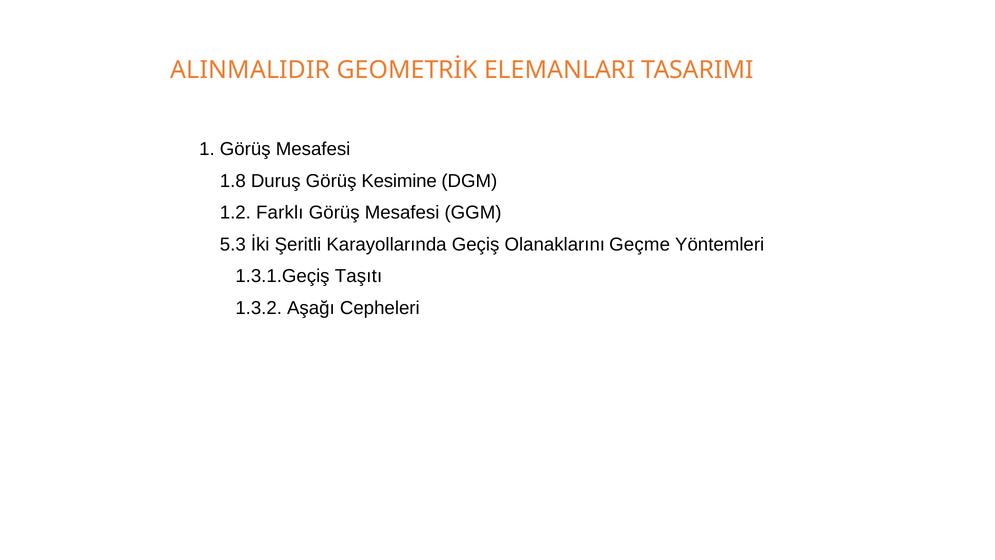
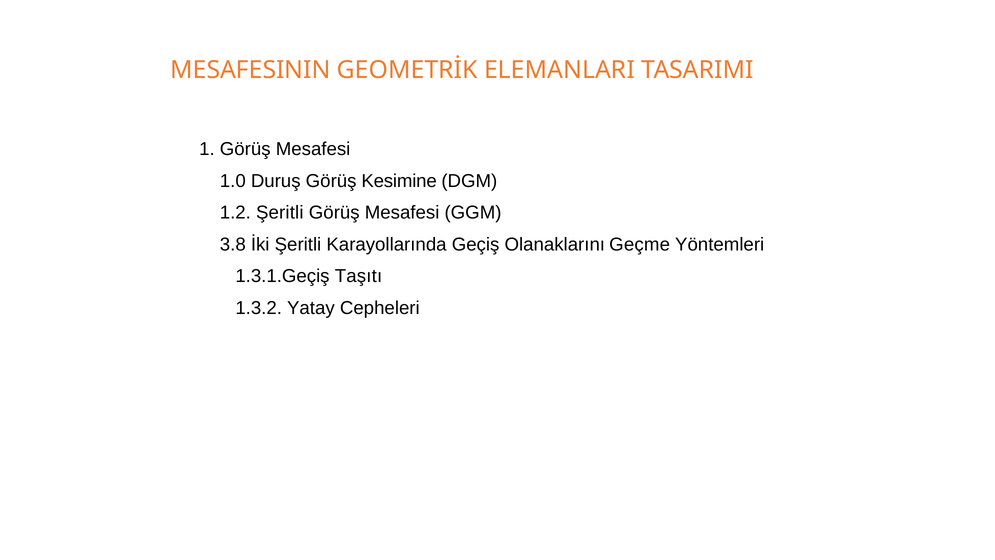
ALINMALIDIR: ALINMALIDIR -> MESAFESININ (250, 70)
1.8: 1.8 -> 1.0 (233, 181)
1.2 Farklı: Farklı -> Şeritli (280, 213)
5.3: 5.3 -> 3.8 (233, 244)
Aşağı: Aşağı -> Yatay (311, 308)
